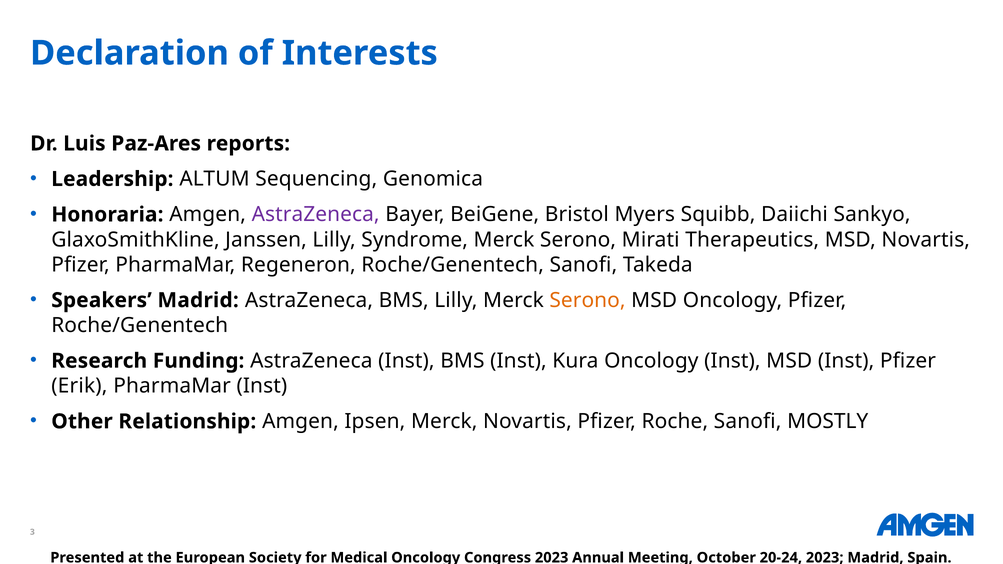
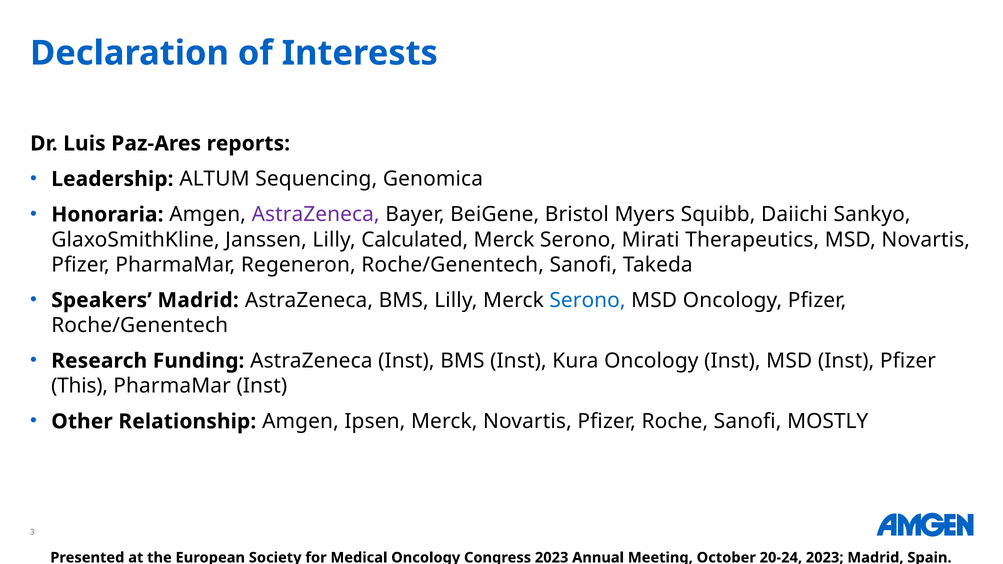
Syndrome: Syndrome -> Calculated (415, 240)
Serono colour: orange -> blue (587, 300)
Erik: Erik -> This (80, 386)
